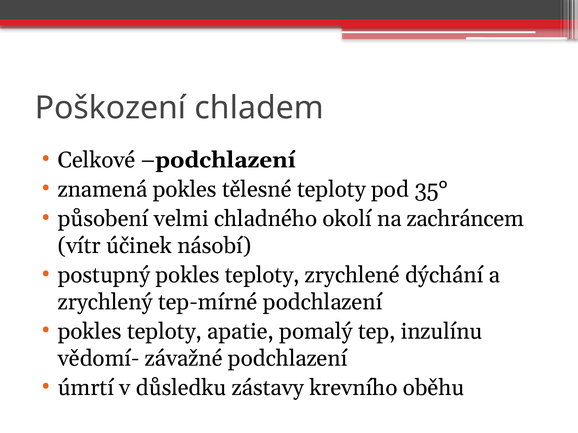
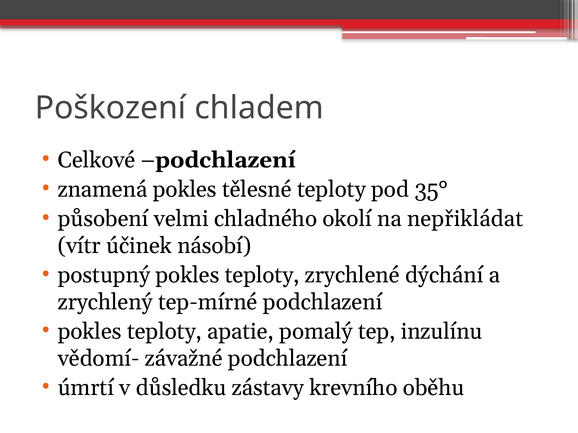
zachráncem: zachráncem -> nepřikládat (465, 219)
